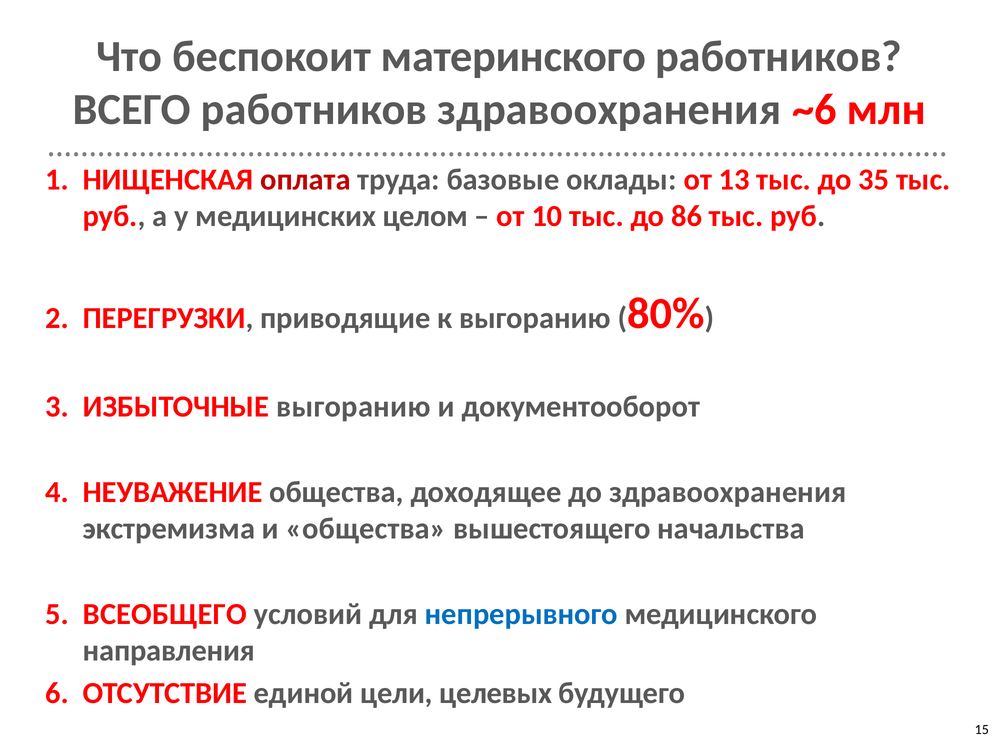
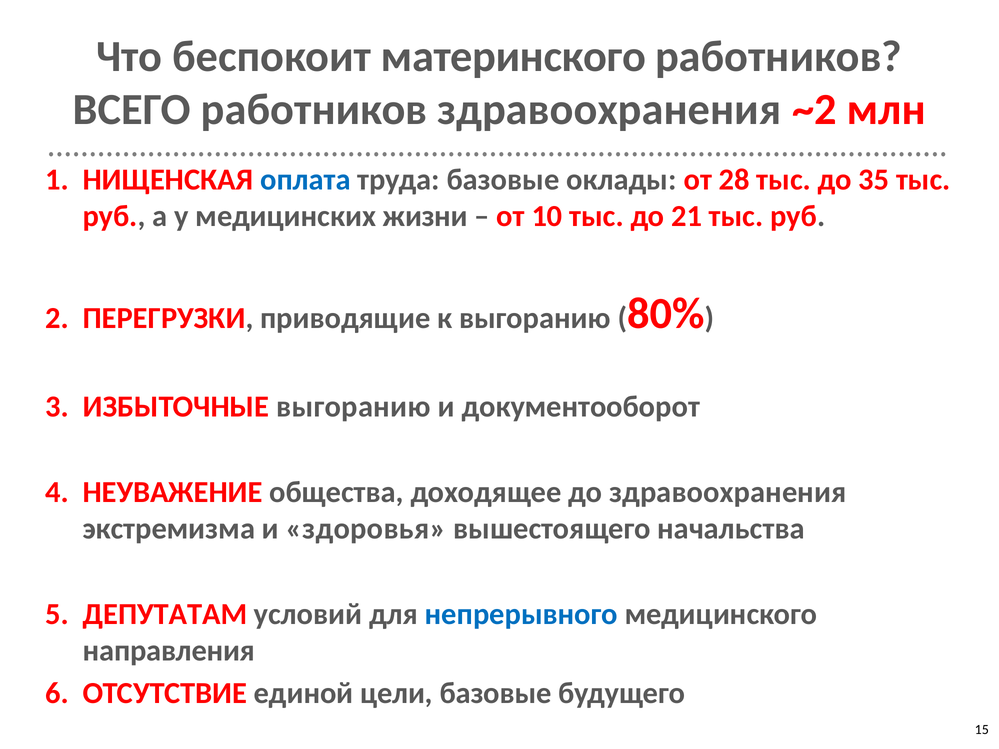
~6: ~6 -> ~2 (814, 110)
оплата colour: red -> blue (305, 180)
13: 13 -> 28 (734, 180)
целом: целом -> жизни (425, 216)
86: 86 -> 21 (687, 216)
и общества: общества -> здоровья (366, 529)
ВСЕОБЩЕГО: ВСЕОБЩЕГО -> ДЕПУТАТАМ (165, 614)
цели целевых: целевых -> базовые (496, 694)
